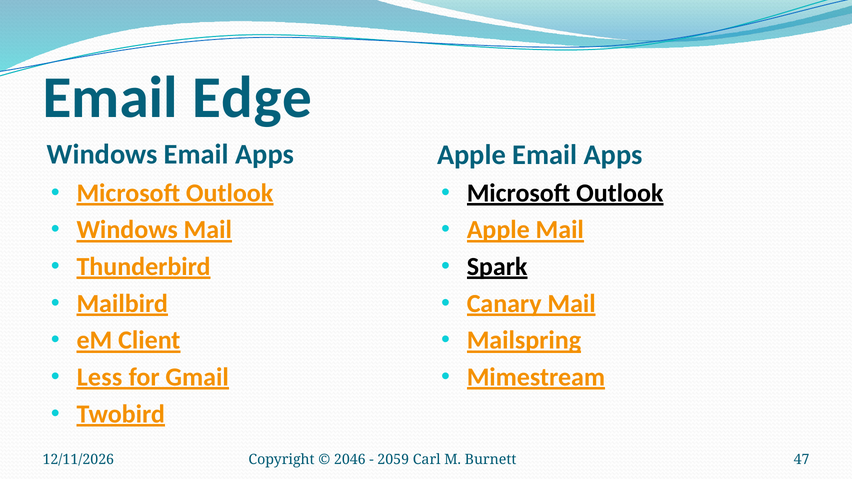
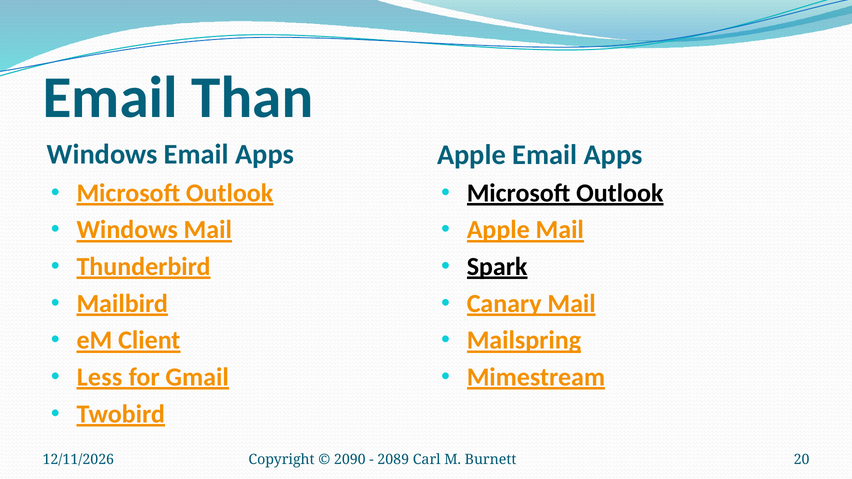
Edge: Edge -> Than (252, 98)
2046: 2046 -> 2090 (350, 460)
2059: 2059 -> 2089 (393, 460)
47: 47 -> 20 (802, 460)
